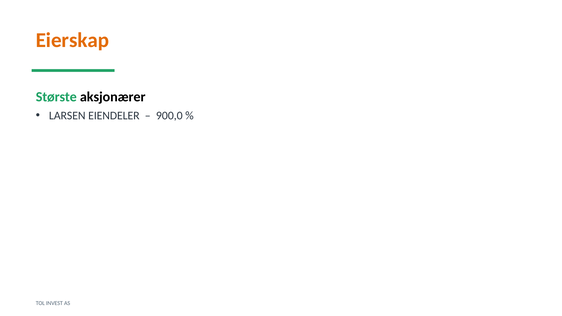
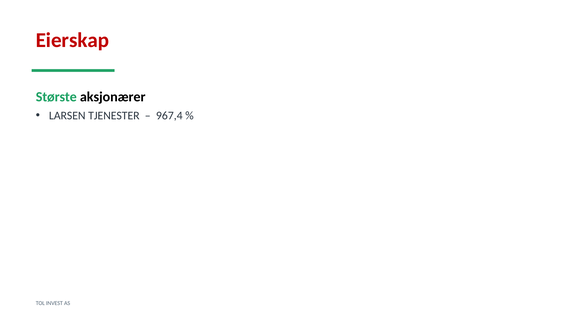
Eierskap colour: orange -> red (72, 40)
EIENDELER: EIENDELER -> TJENESTER (114, 116)
900,0: 900,0 -> 967,4 (169, 116)
